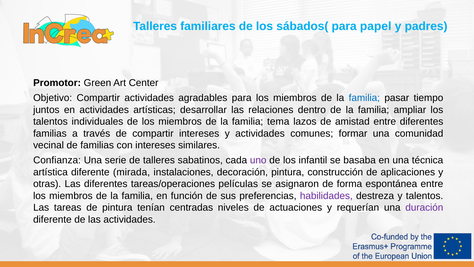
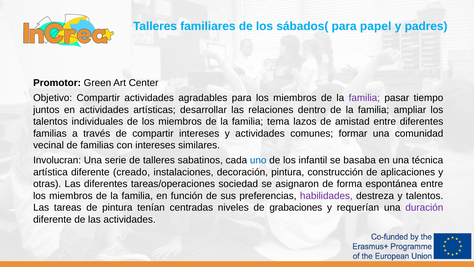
familia colour: blue -> purple (364, 98)
Confianza: Confianza -> Involucran (57, 160)
uno colour: purple -> blue (258, 160)
mirada: mirada -> creado (132, 172)
películas: películas -> sociedad (238, 184)
actuaciones: actuaciones -> grabaciones (296, 207)
